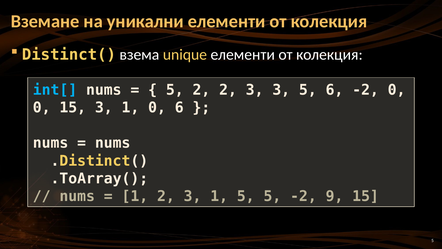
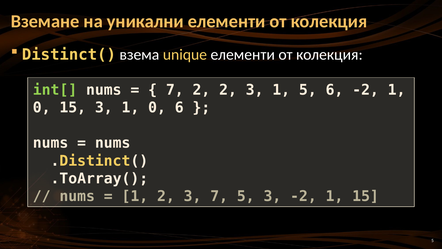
int[ colour: light blue -> light green (55, 90)
5: 5 -> 7 (175, 90)
2 3 3: 3 -> 1 (281, 90)
6 -2 0: 0 -> 1 (397, 90)
2 3 1: 1 -> 7 (219, 196)
5 5: 5 -> 3 (272, 196)
9: 9 -> 1 (334, 196)
